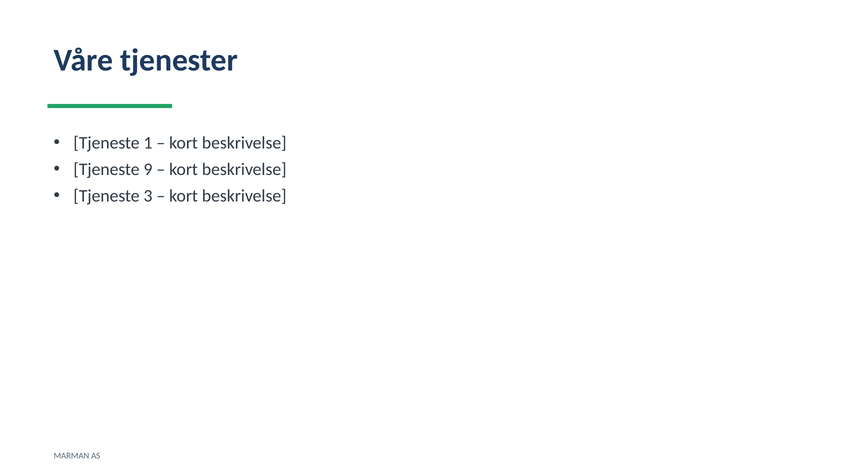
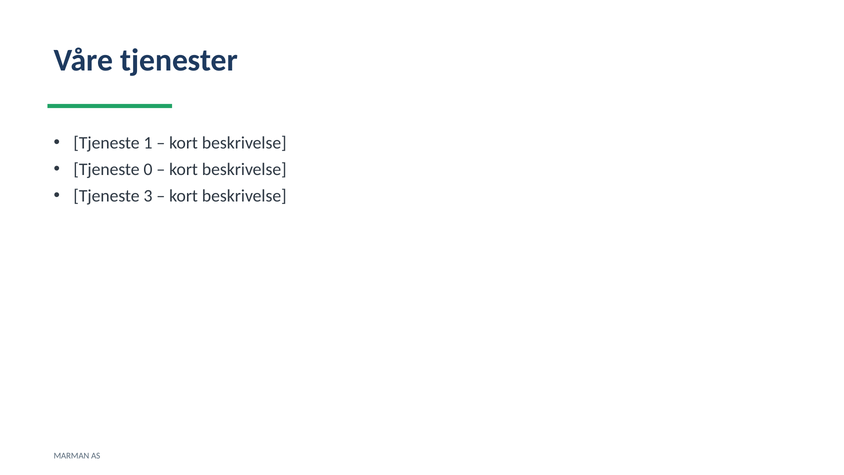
9: 9 -> 0 (148, 169)
